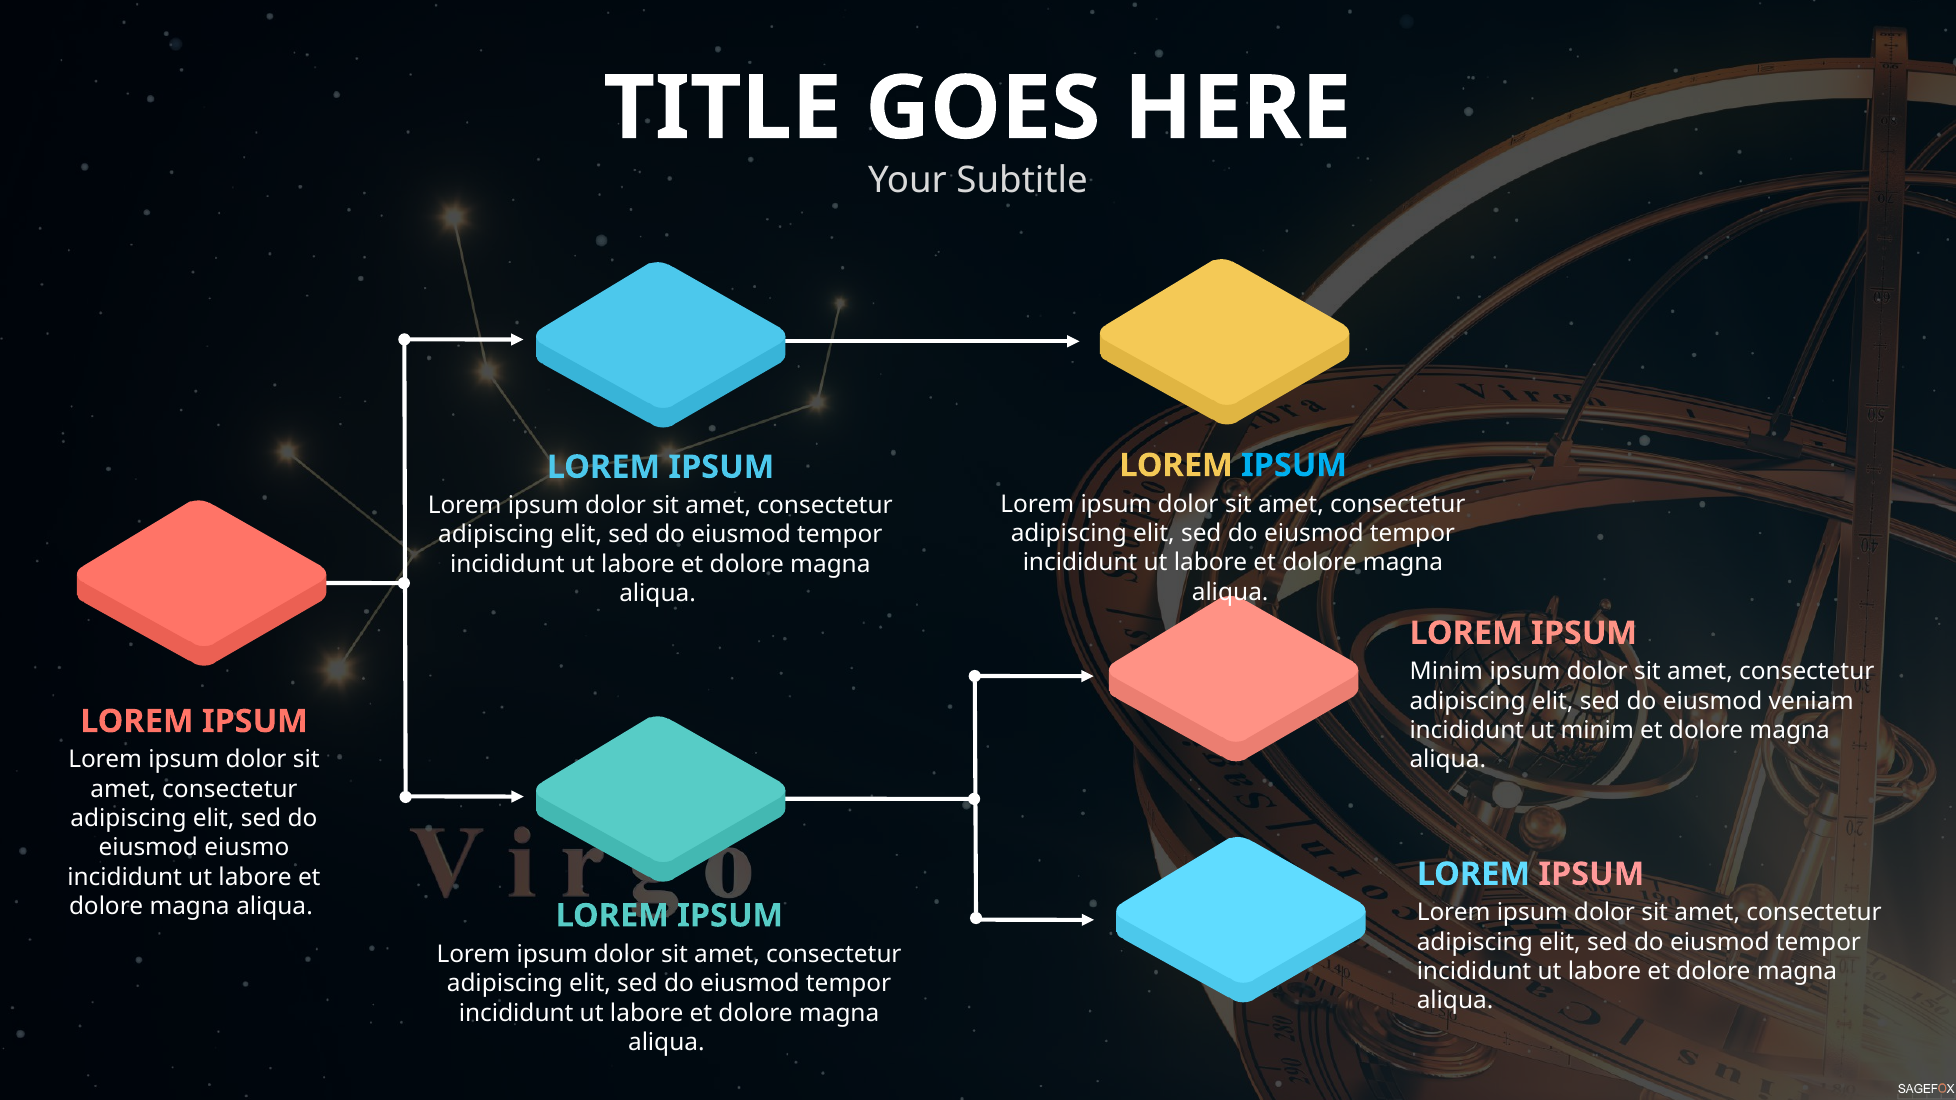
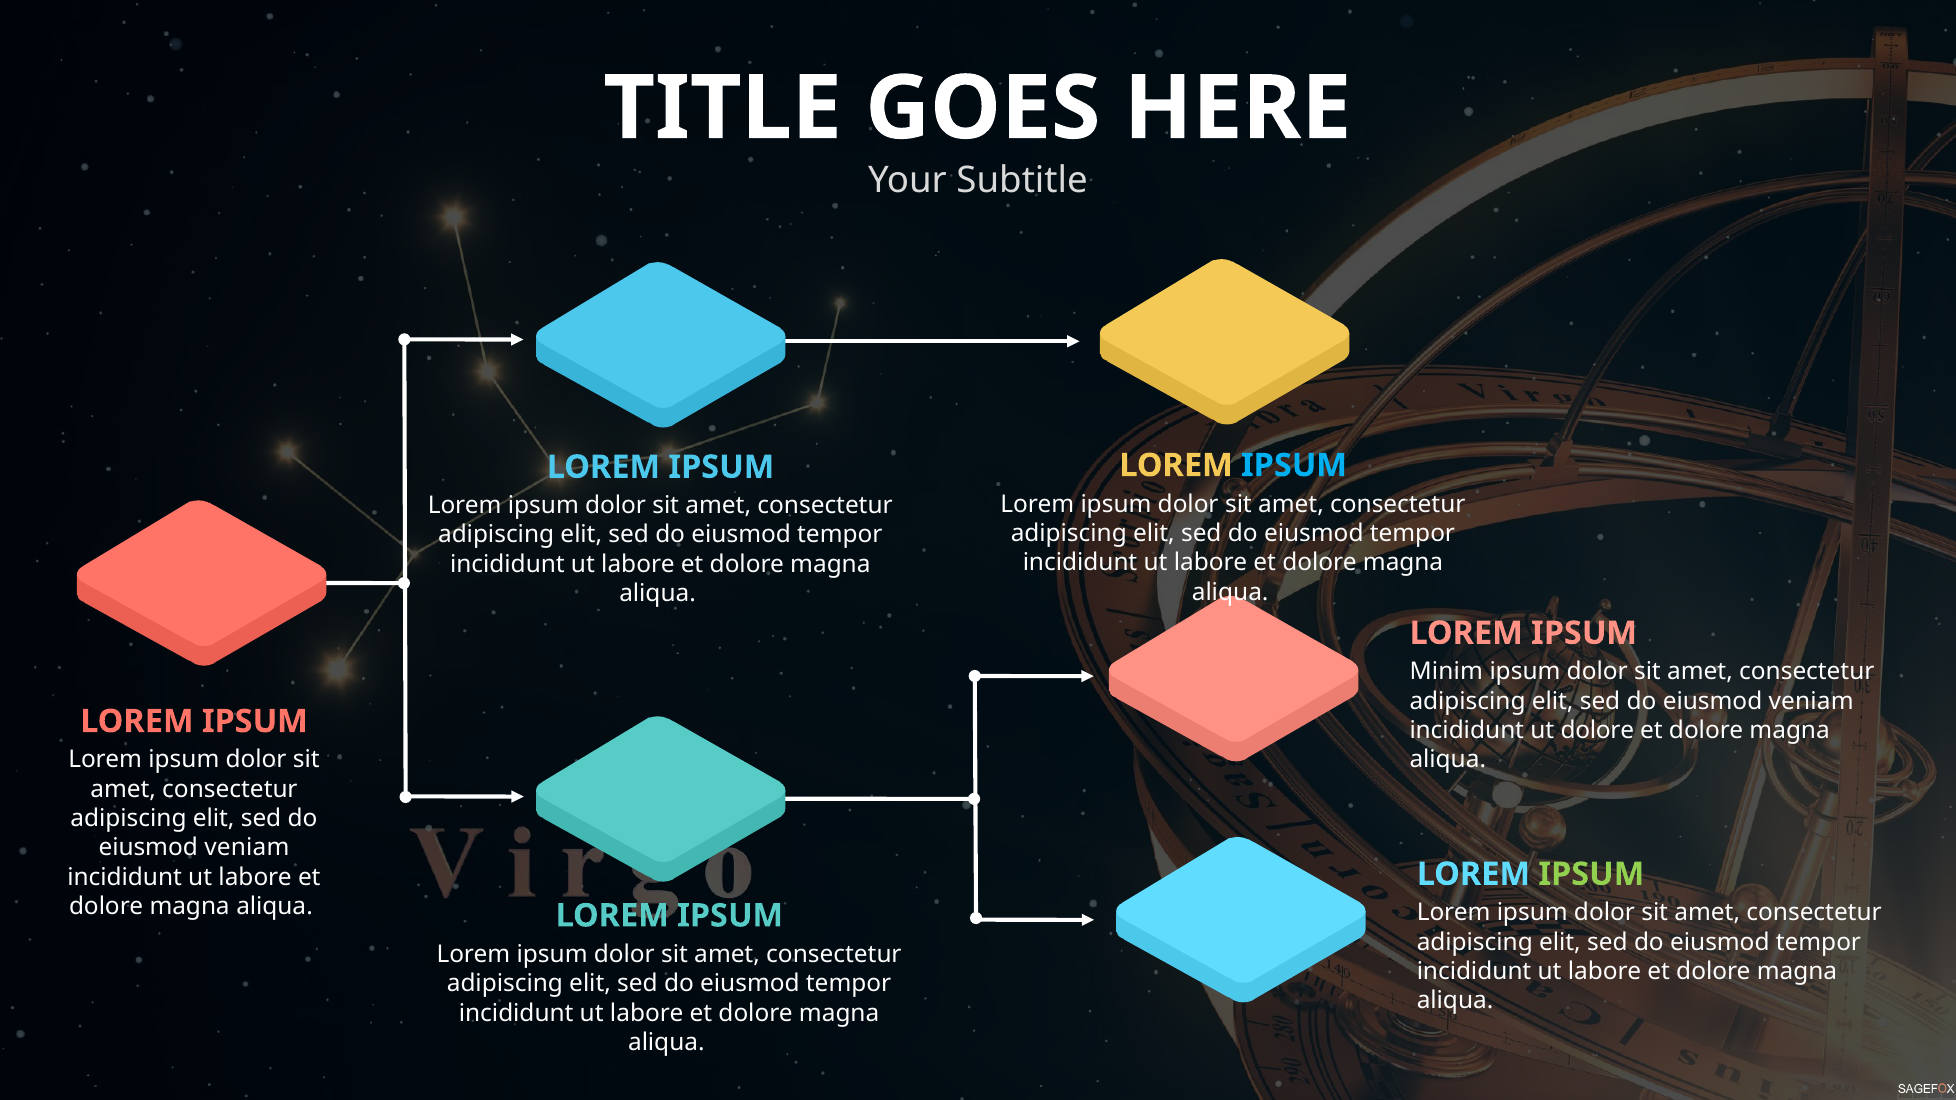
ut minim: minim -> dolore (1597, 730)
eiusmo: eiusmo -> veniam (247, 848)
IPSUM colour: pink -> light green (1591, 874)
